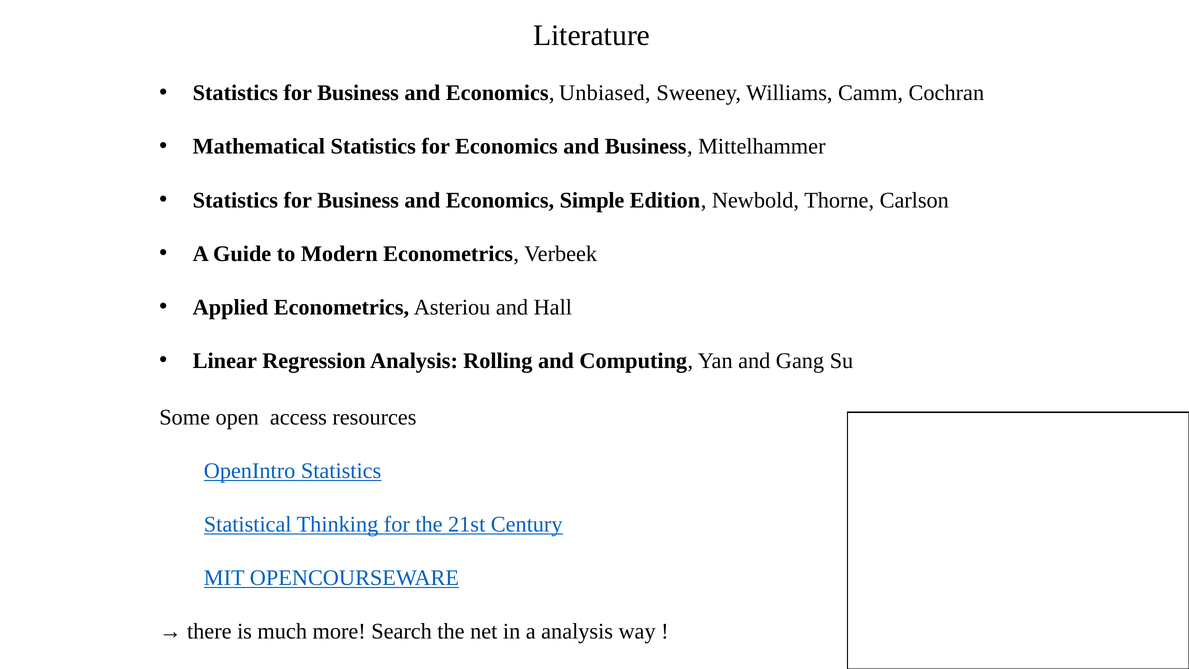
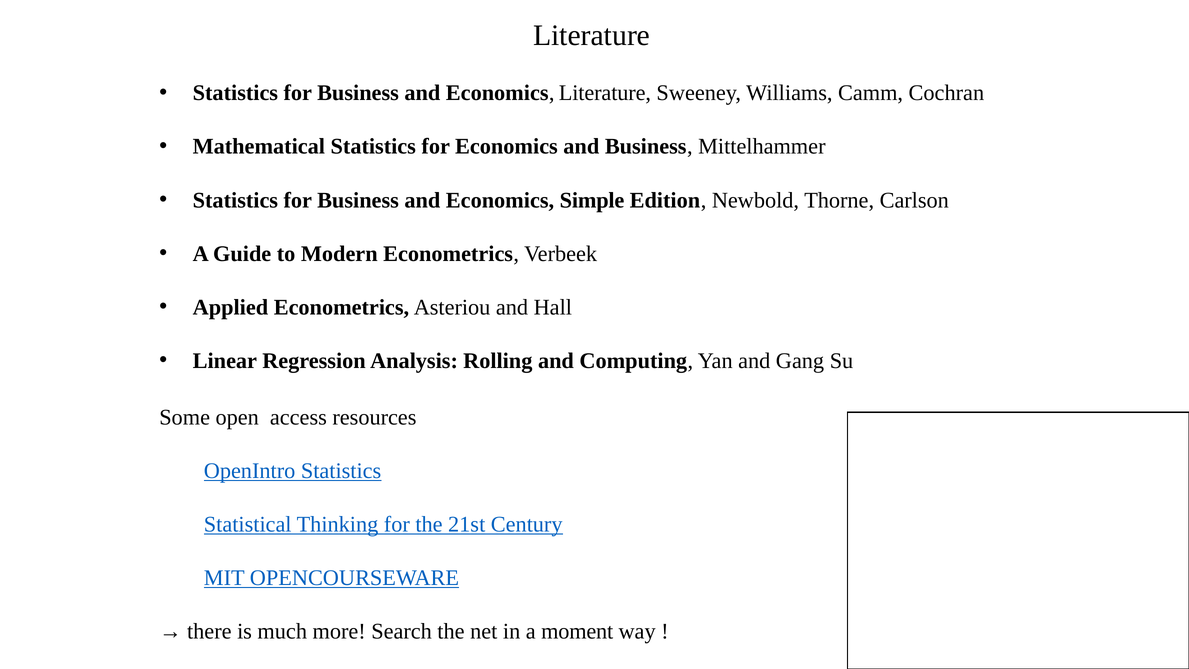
Economics Unbiased: Unbiased -> Literature (605, 93)
a analysis: analysis -> moment (577, 631)
